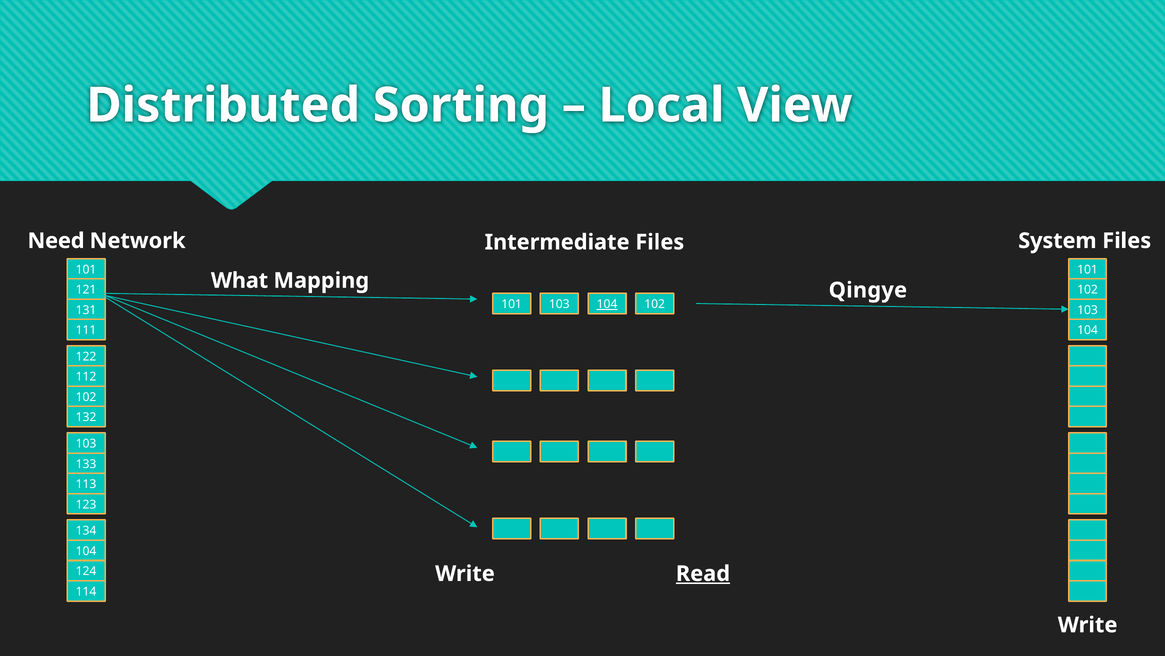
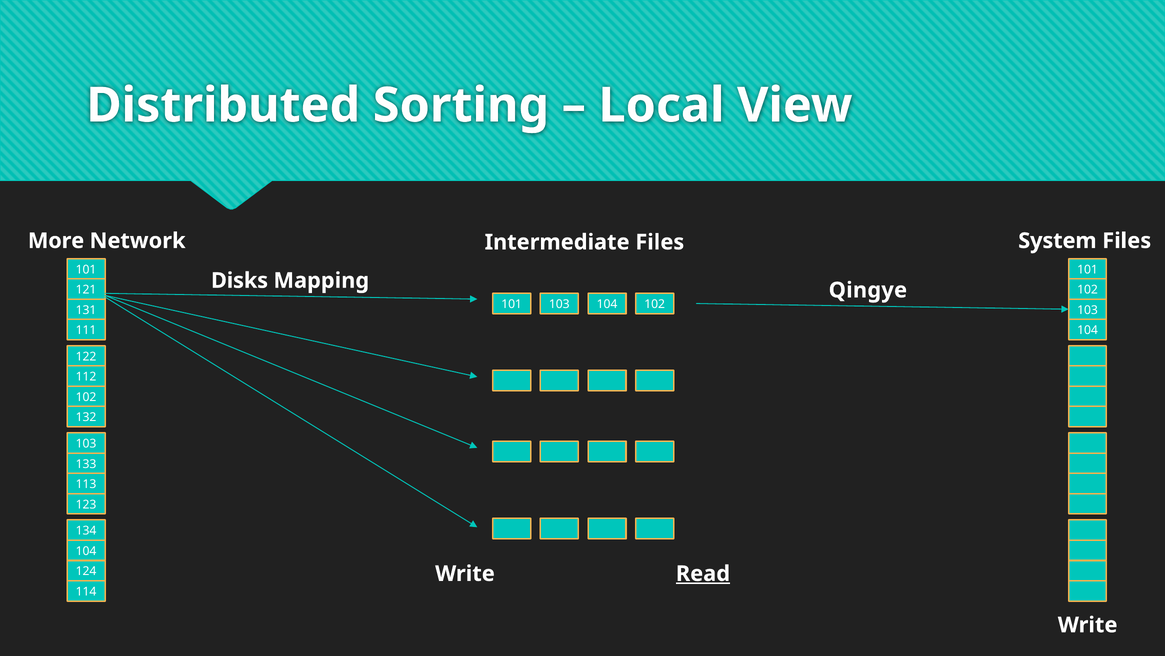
Need: Need -> More (56, 241)
What: What -> Disks (240, 280)
104 underline: present -> none (607, 304)
